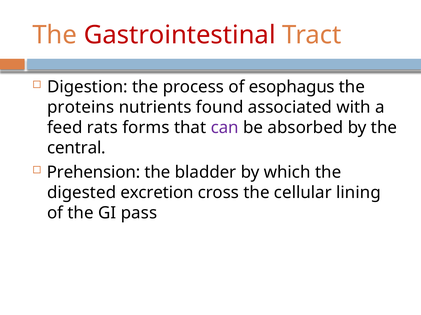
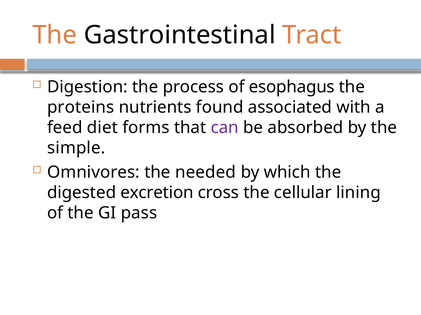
Gastrointestinal colour: red -> black (180, 35)
rats: rats -> diet (102, 128)
central: central -> simple (76, 148)
Prehension: Prehension -> Omnivores (93, 173)
bladder: bladder -> needed (206, 173)
